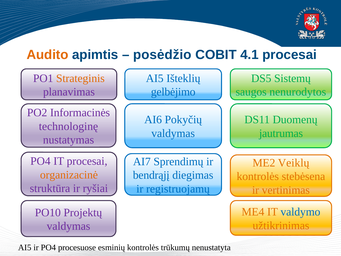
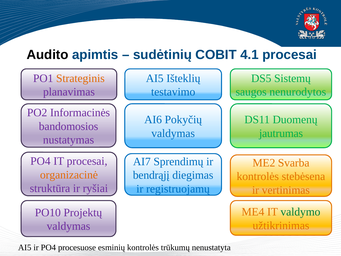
Audito colour: orange -> black (47, 55)
posėdžio: posėdžio -> sudėtinių (162, 55)
gelbėjimo: gelbėjimo -> testavimo (173, 92)
technologinę: technologinę -> bandomosios (69, 126)
Veiklų: Veiklų -> Svarba (294, 163)
valdymo colour: blue -> green (300, 212)
